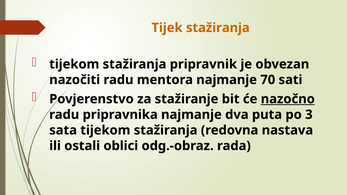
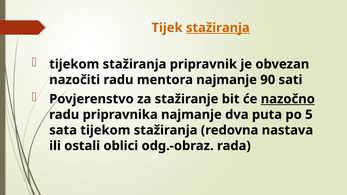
stažiranja underline: none -> present (218, 28)
70: 70 -> 90 (268, 80)
3: 3 -> 5 (309, 115)
